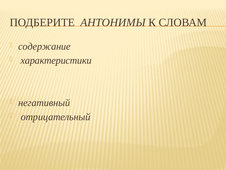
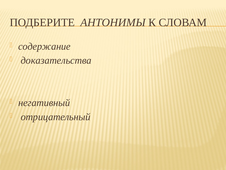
характеристики: характеристики -> доказательства (56, 60)
